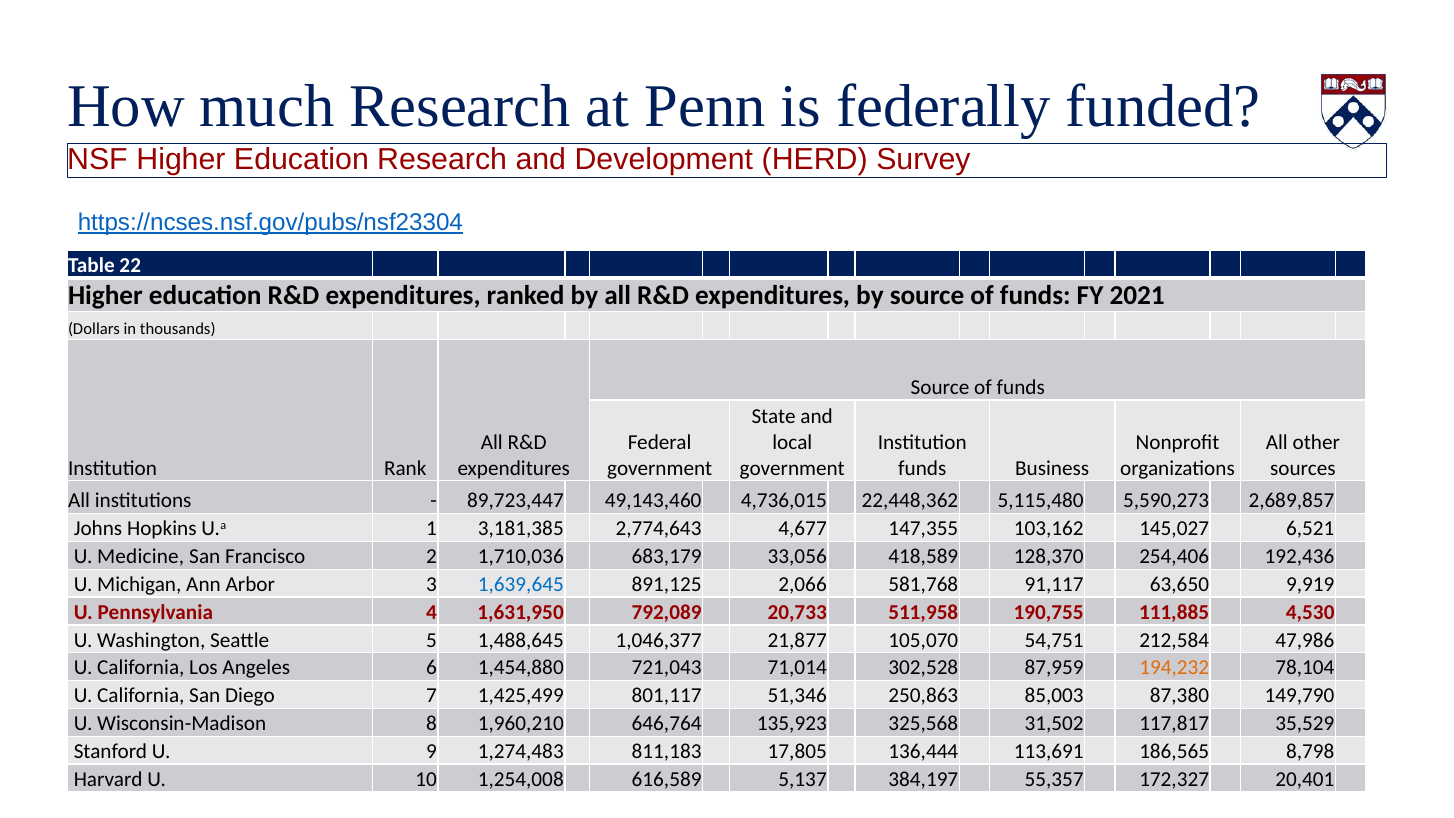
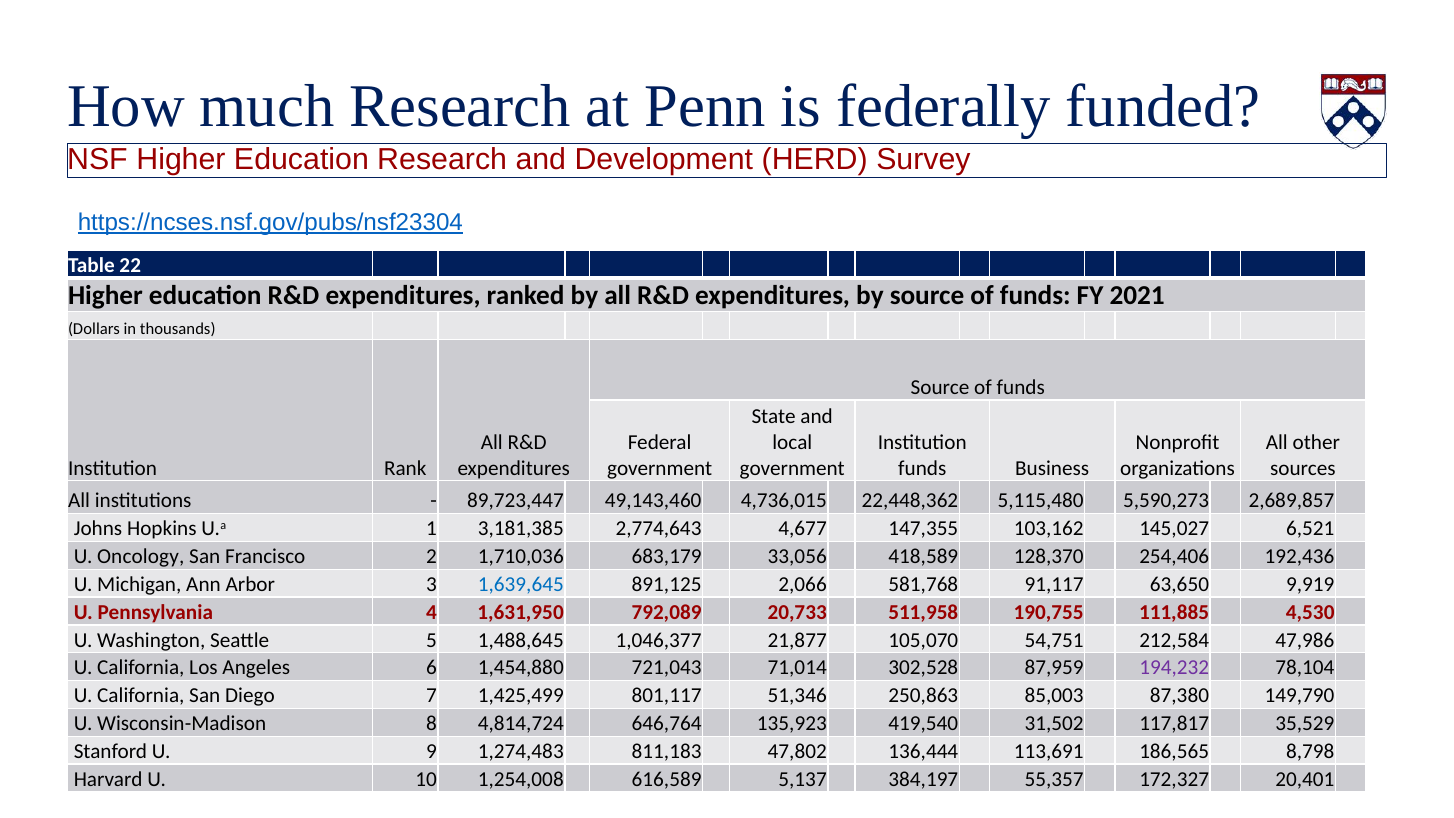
Medicine: Medicine -> Oncology (141, 556)
194,232 colour: orange -> purple (1174, 668)
1,960,210: 1,960,210 -> 4,814,724 (521, 723)
325,568: 325,568 -> 419,540 (923, 723)
17,805: 17,805 -> 47,802 (797, 751)
